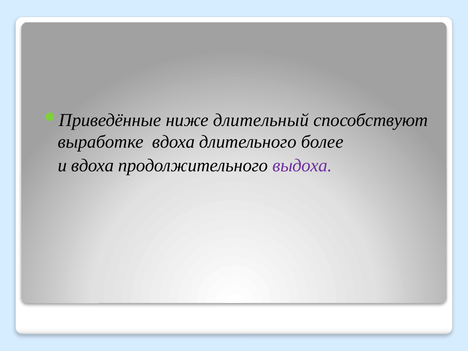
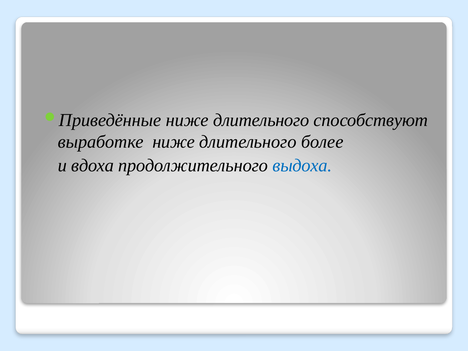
длительный: длительный -> длительного (261, 120)
выработке вдоха: вдоха -> ниже (174, 142)
выдоха colour: purple -> blue (302, 165)
